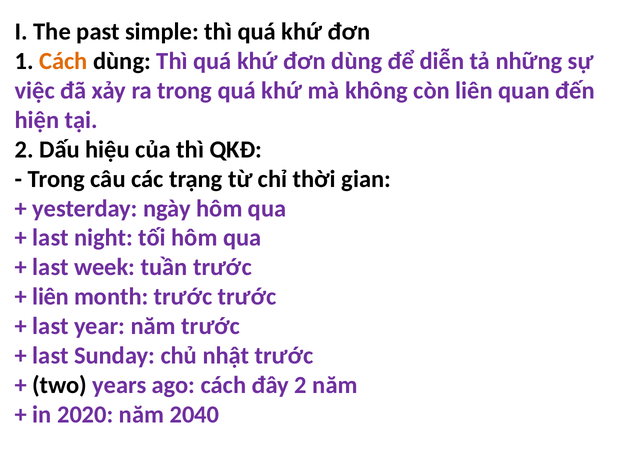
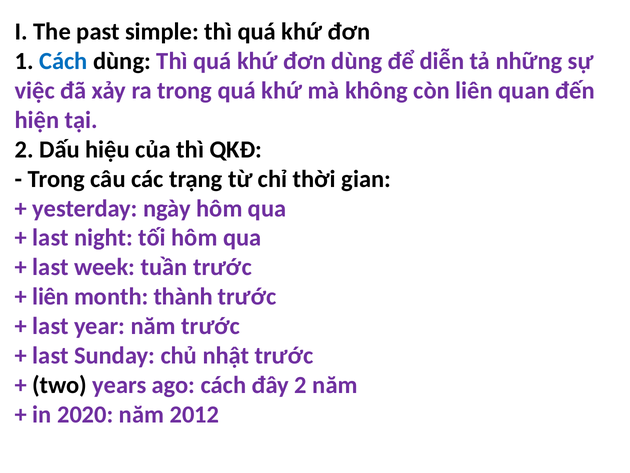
Cách colour: orange -> blue (63, 61)
month trước: trước -> thành (183, 296)
2040: 2040 -> 2012 (194, 414)
